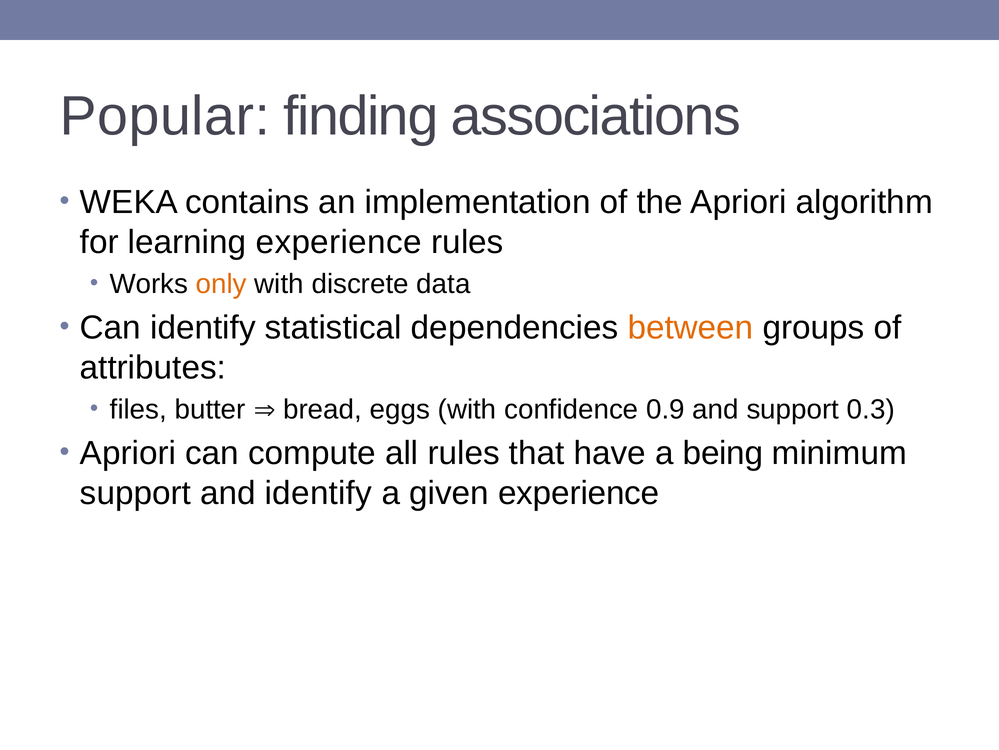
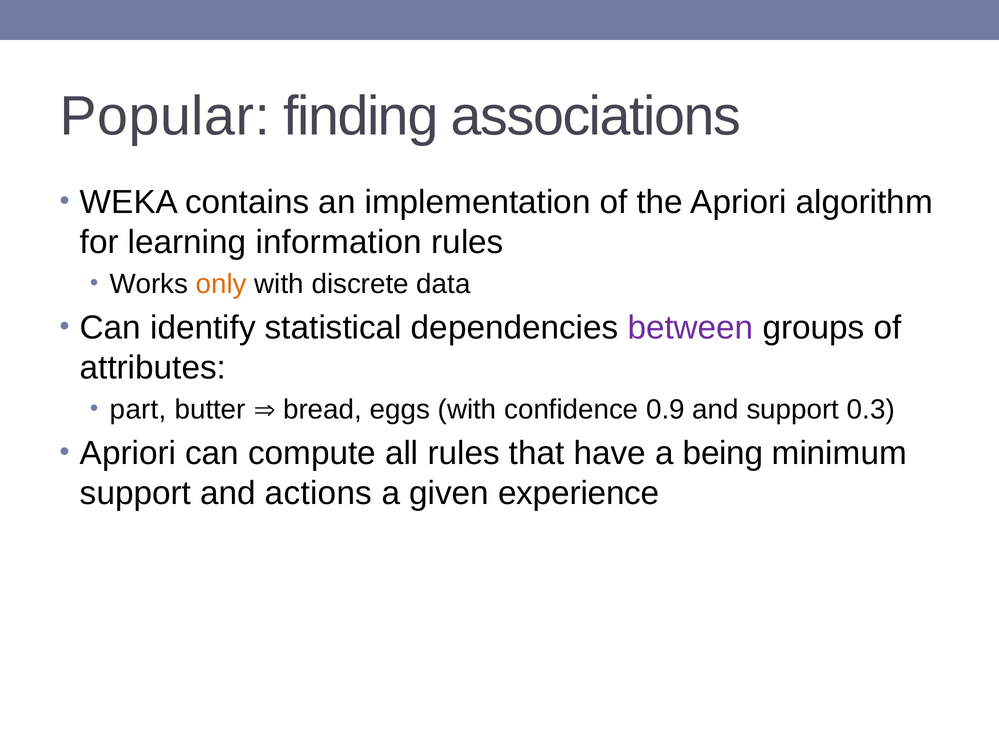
learning experience: experience -> information (339, 242)
between colour: orange -> purple (691, 328)
files: files -> part (138, 409)
and identify: identify -> actions (318, 493)
